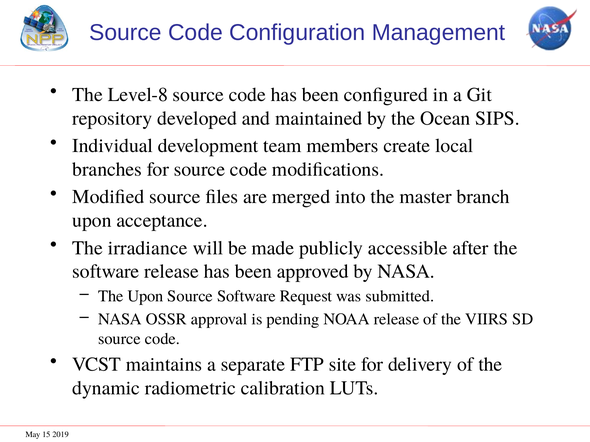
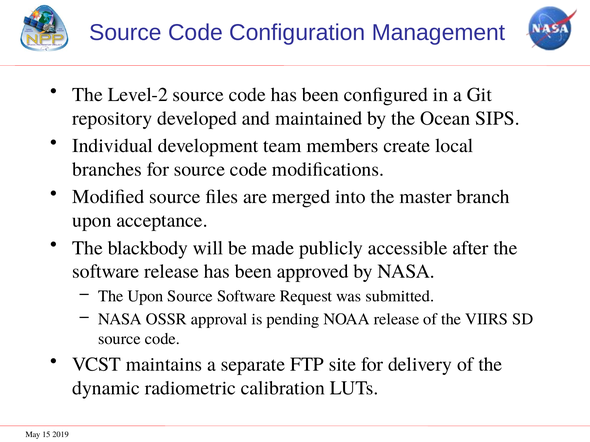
Level-8: Level-8 -> Level-2 (138, 95)
irradiance: irradiance -> blackbody (148, 248)
